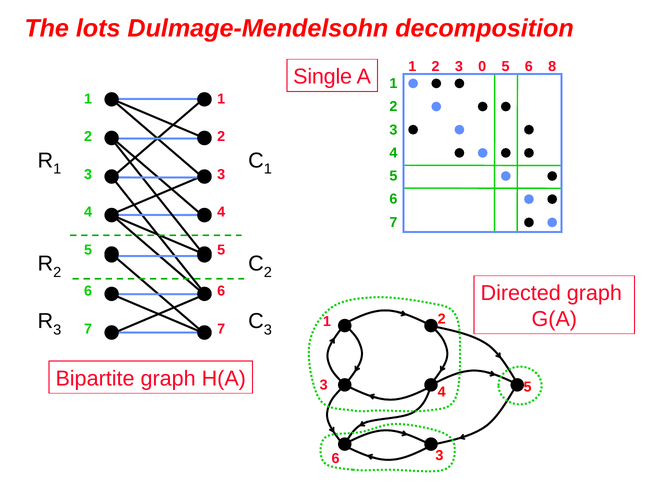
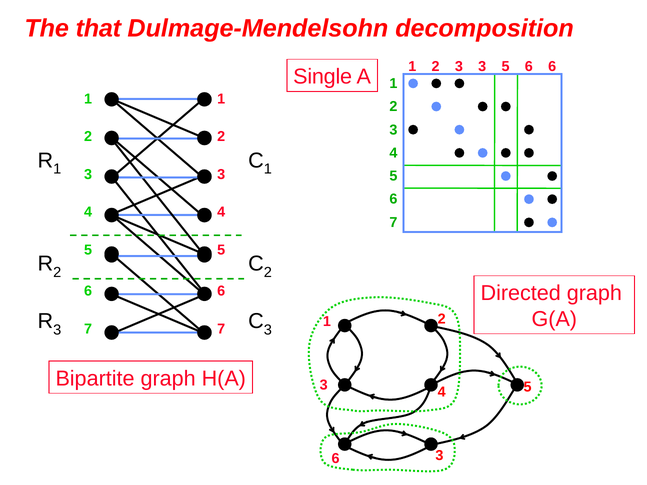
lots: lots -> that (98, 29)
3 0: 0 -> 3 (482, 67)
6 8: 8 -> 6 (552, 67)
